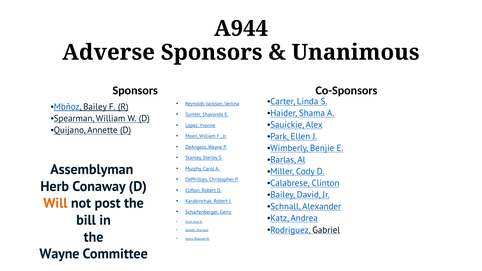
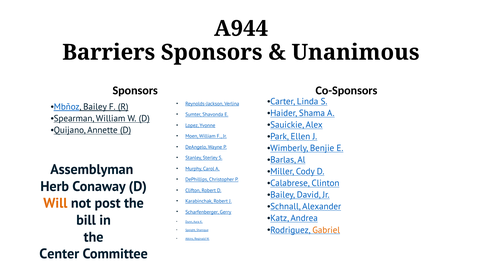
Adverse: Adverse -> Barriers (109, 52)
Gabriel colour: black -> orange (326, 230)
Wayne: Wayne -> Center (59, 254)
